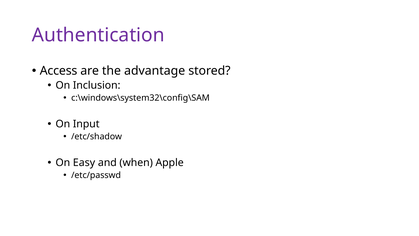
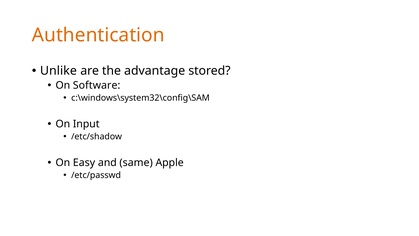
Authentication colour: purple -> orange (98, 35)
Access: Access -> Unlike (58, 71)
Inclusion: Inclusion -> Software (97, 85)
when: when -> same (136, 162)
